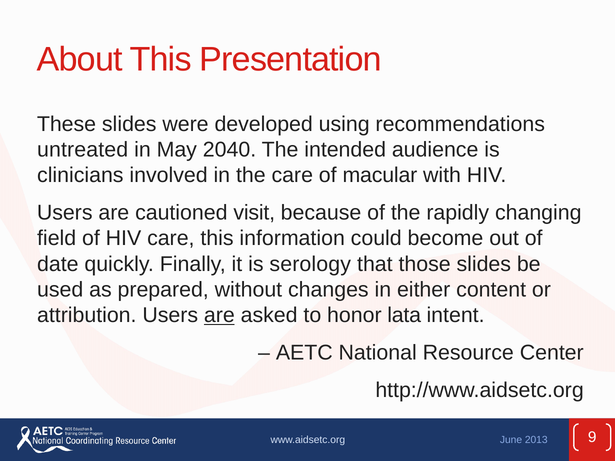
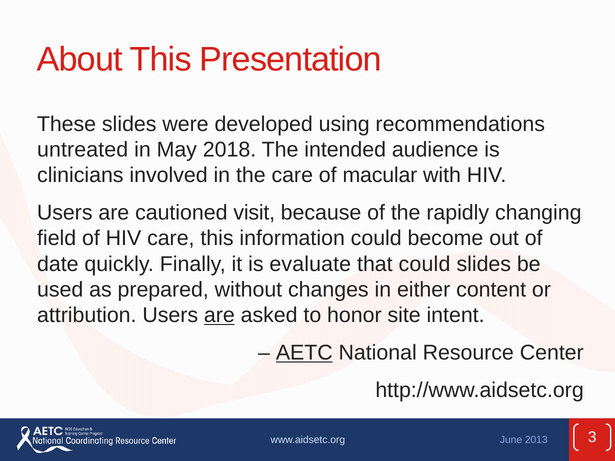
2040: 2040 -> 2018 (230, 150)
serology: serology -> evaluate (310, 264)
that those: those -> could (424, 264)
lata: lata -> site (404, 315)
AETC underline: none -> present (304, 353)
9: 9 -> 3 (592, 437)
